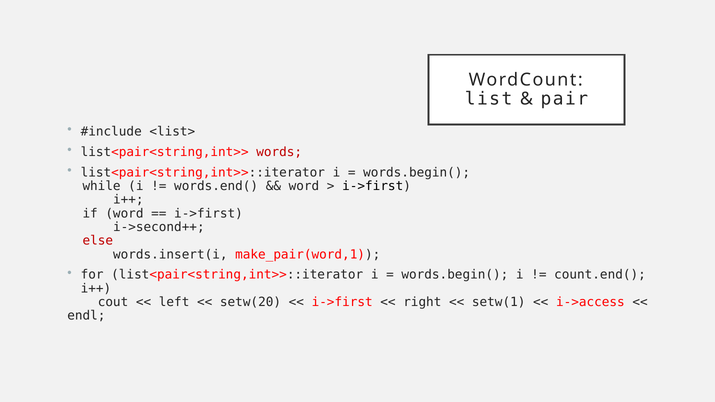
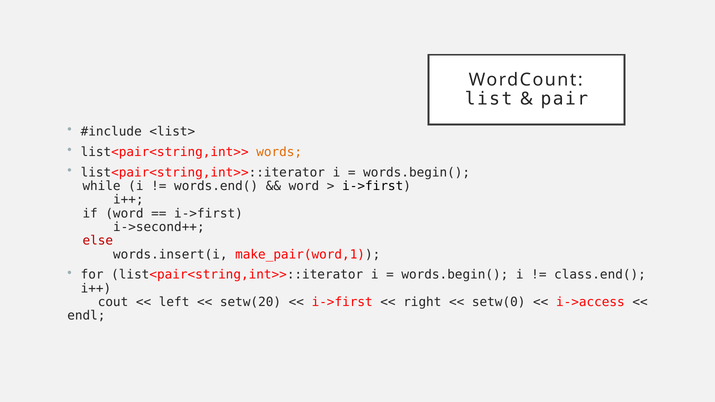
words colour: red -> orange (279, 152)
count.end(: count.end( -> class.end( (600, 275)
setw(1: setw(1 -> setw(0 (499, 302)
